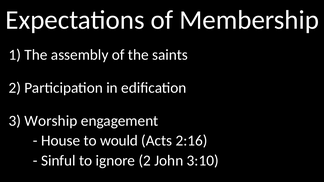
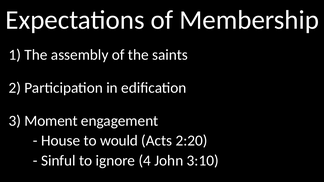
Worship: Worship -> Moment (51, 121)
2:16: 2:16 -> 2:20 (192, 141)
ignore 2: 2 -> 4 (145, 161)
